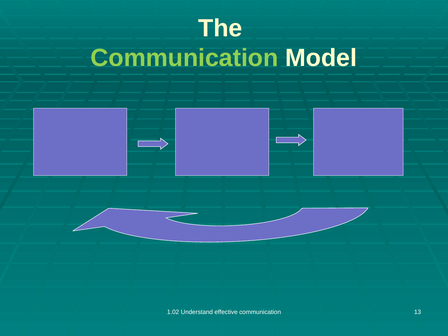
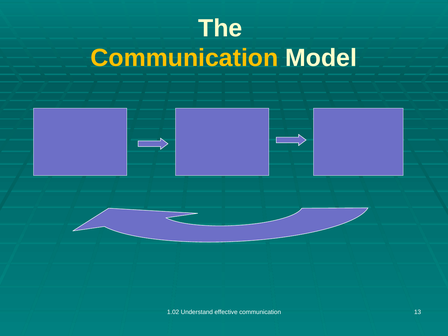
Communication colour: light green -> yellow (184, 58)
